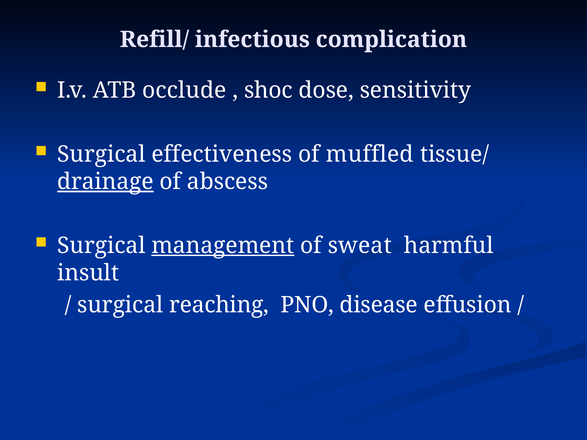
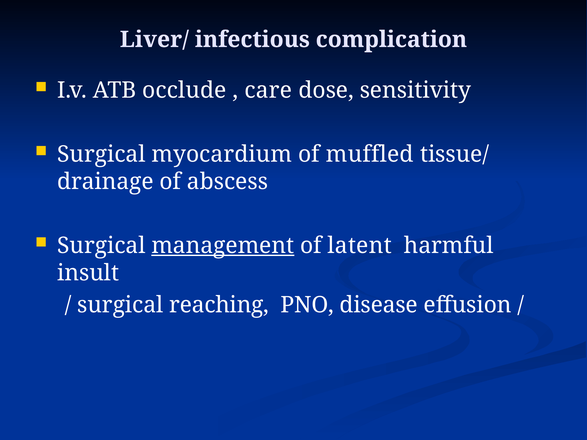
Refill/: Refill/ -> Liver/ (154, 40)
shoc: shoc -> care (268, 90)
effectiveness: effectiveness -> myocardium (222, 154)
drainage underline: present -> none (105, 182)
sweat: sweat -> latent (360, 246)
